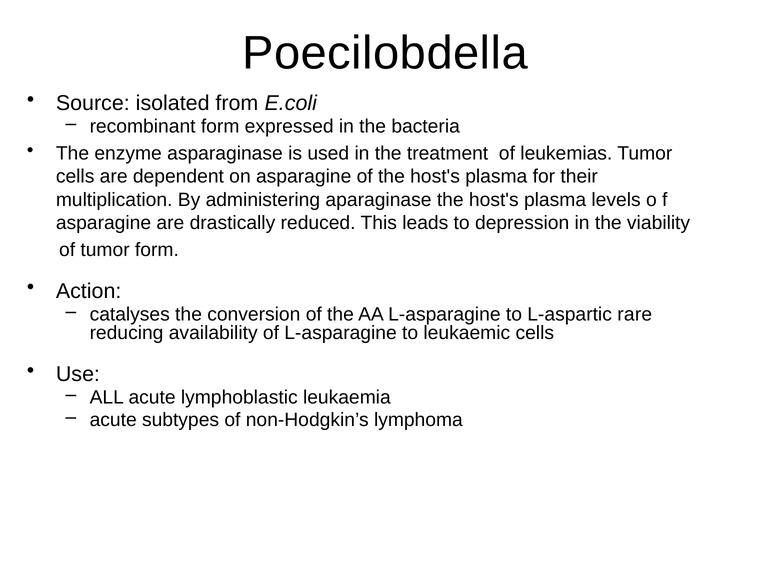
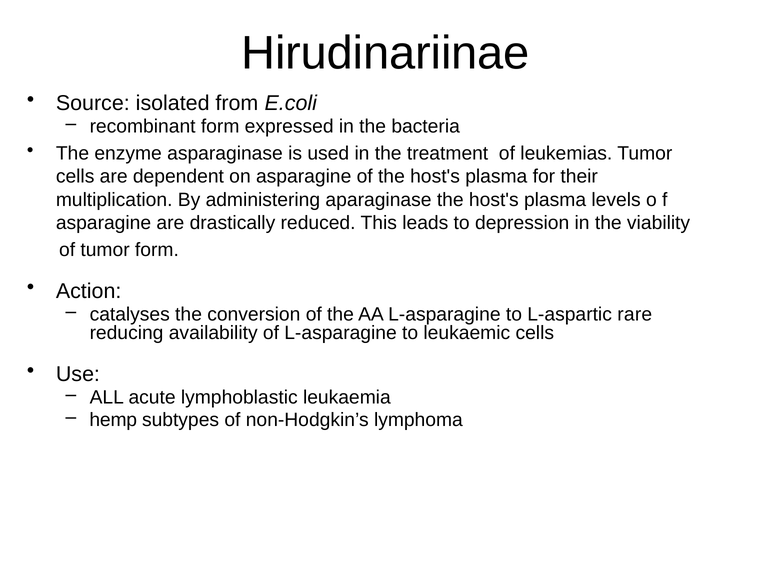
Poecilobdella: Poecilobdella -> Hirudinariinae (385, 53)
acute: acute -> hemp (113, 420)
